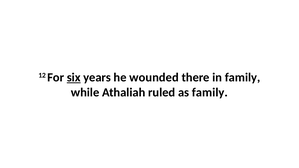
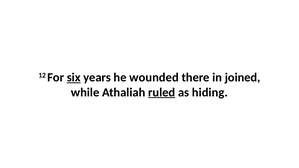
in family: family -> joined (243, 77)
ruled underline: none -> present (162, 92)
as family: family -> hiding (210, 92)
